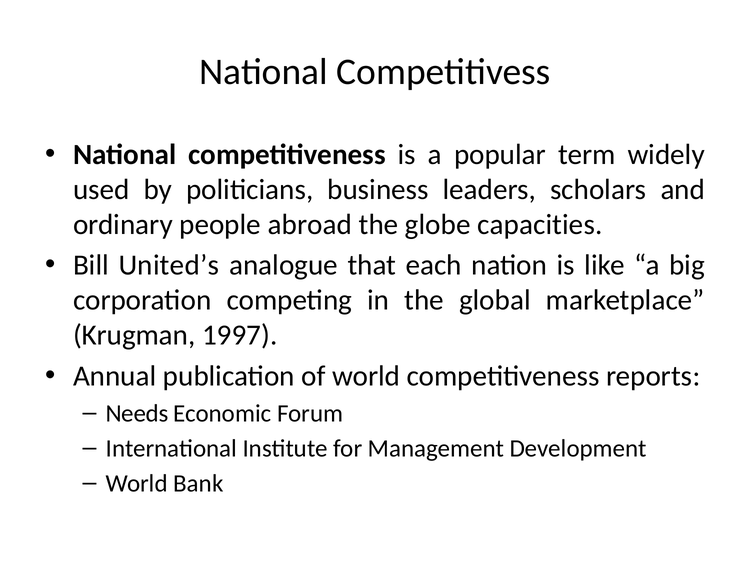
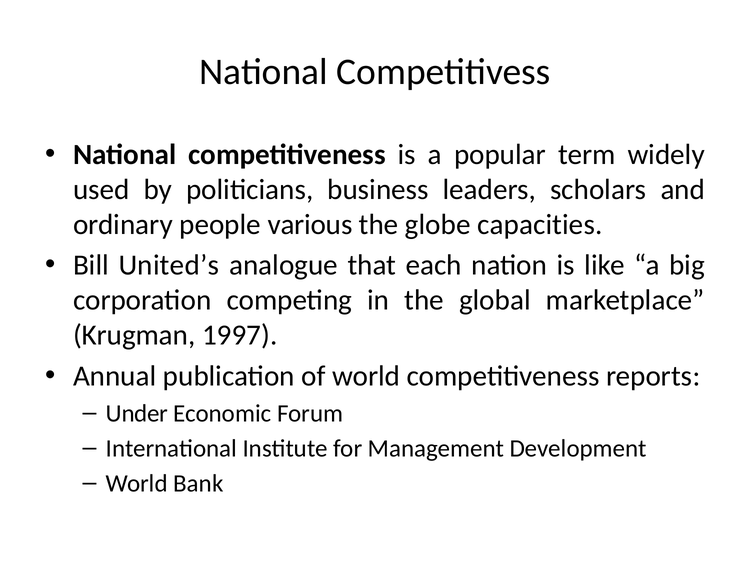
abroad: abroad -> various (310, 224)
Needs: Needs -> Under (137, 413)
